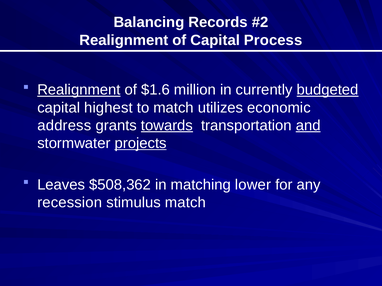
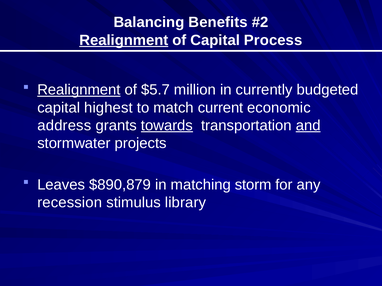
Records: Records -> Benefits (218, 22)
Realignment underline: none -> present (124, 40)
$1.6: $1.6 -> $5.7 (155, 90)
budgeted underline: present -> none (328, 90)
utilizes: utilizes -> current (221, 108)
projects underline: present -> none (141, 143)
$508,362: $508,362 -> $890,879 (120, 185)
lower: lower -> storm (253, 185)
stimulus match: match -> library (185, 203)
